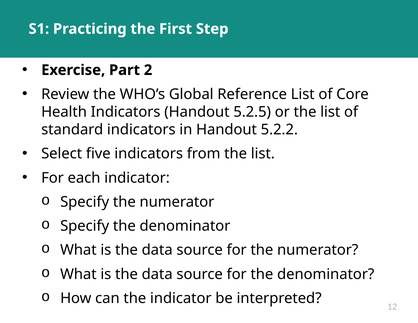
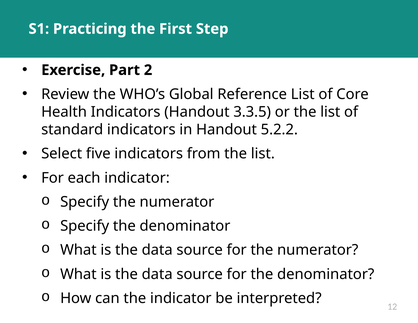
5.2.5: 5.2.5 -> 3.3.5 (252, 112)
